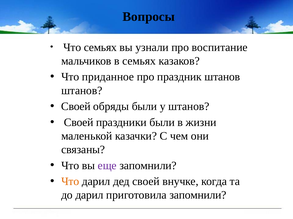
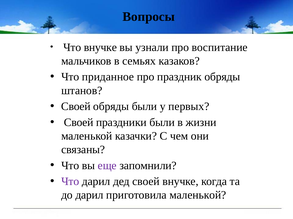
Что семьях: семьях -> внучке (100, 47)
праздник штанов: штанов -> обряды (222, 77)
у штанов: штанов -> первых (189, 107)
Что colour: orange -> purple (70, 182)
приготовила запомнили: запомнили -> маленькой (198, 196)
